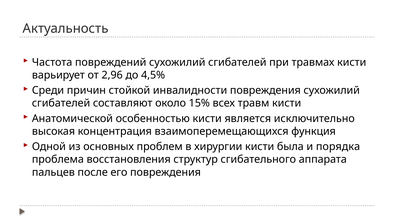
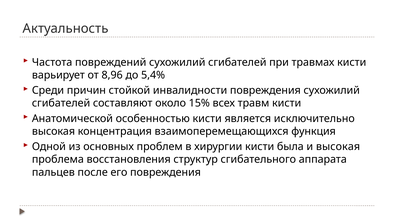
2,96: 2,96 -> 8,96 (112, 75)
4,5%: 4,5% -> 5,4% (153, 75)
и порядка: порядка -> высокая (338, 146)
